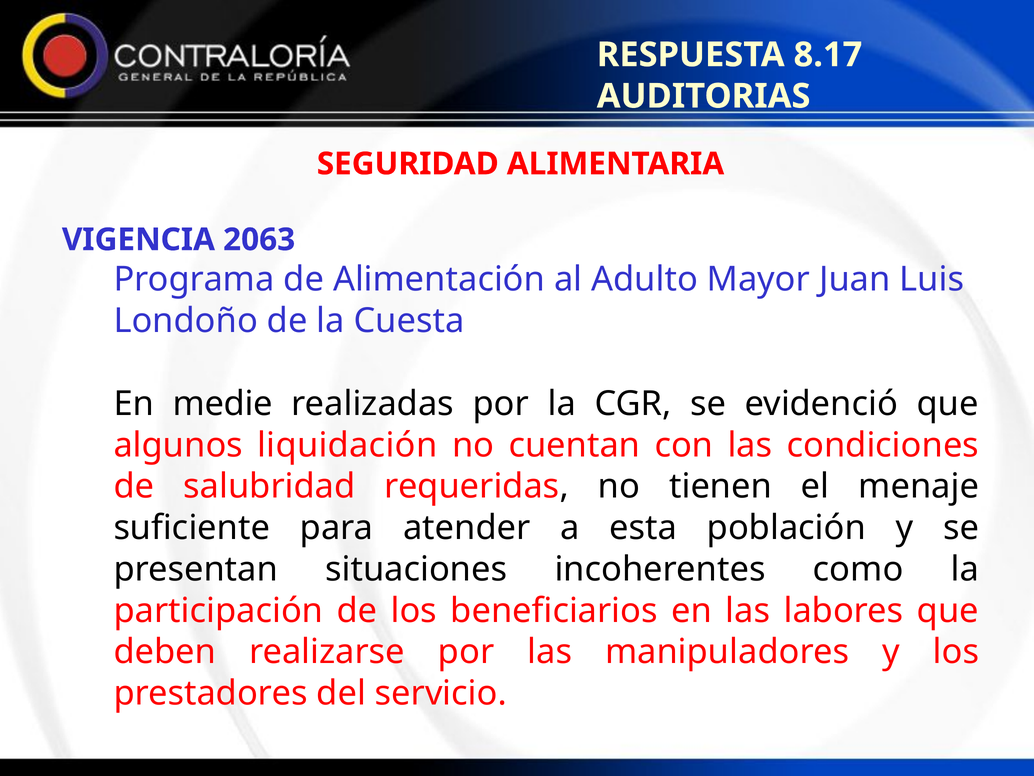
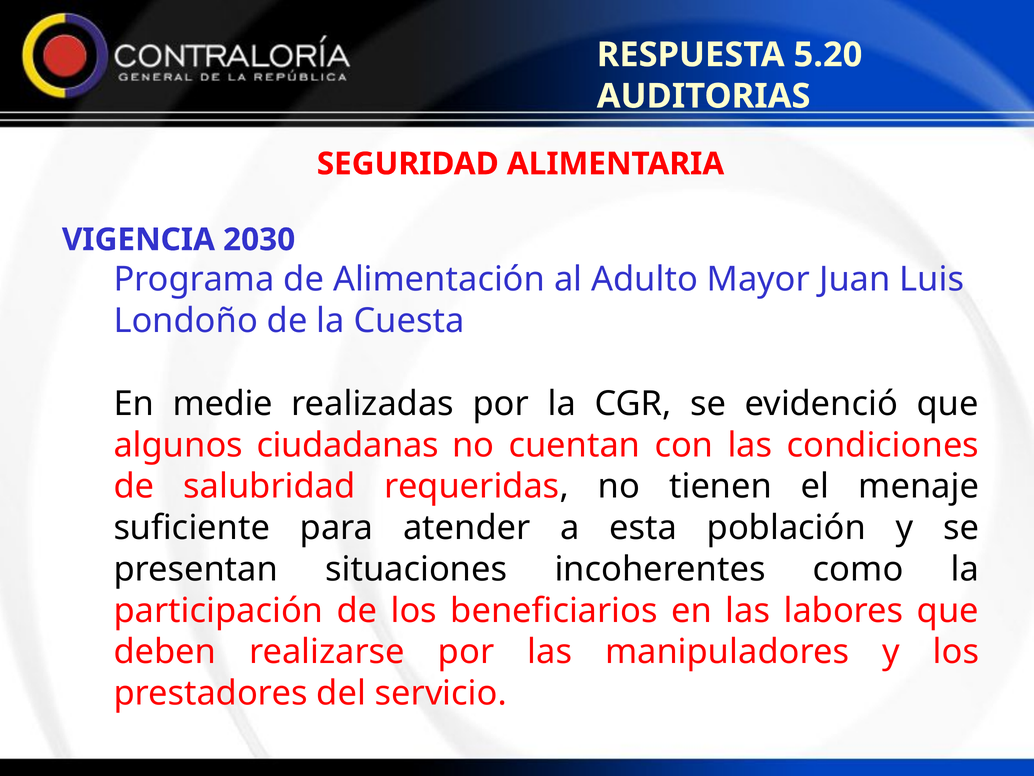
8.17: 8.17 -> 5.20 (828, 55)
2063: 2063 -> 2030 (259, 240)
liquidación: liquidación -> ciudadanas (348, 445)
